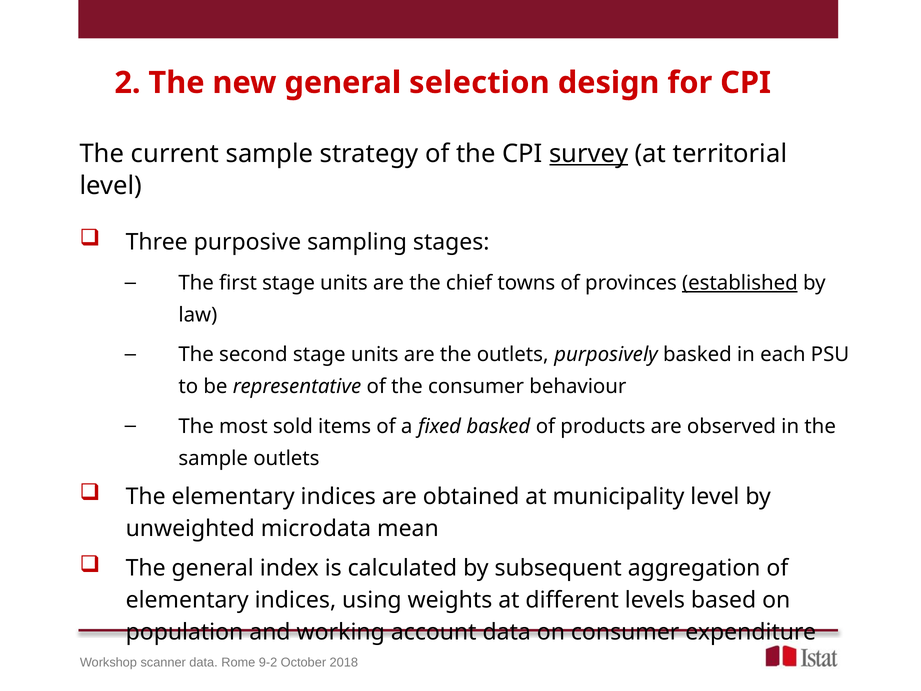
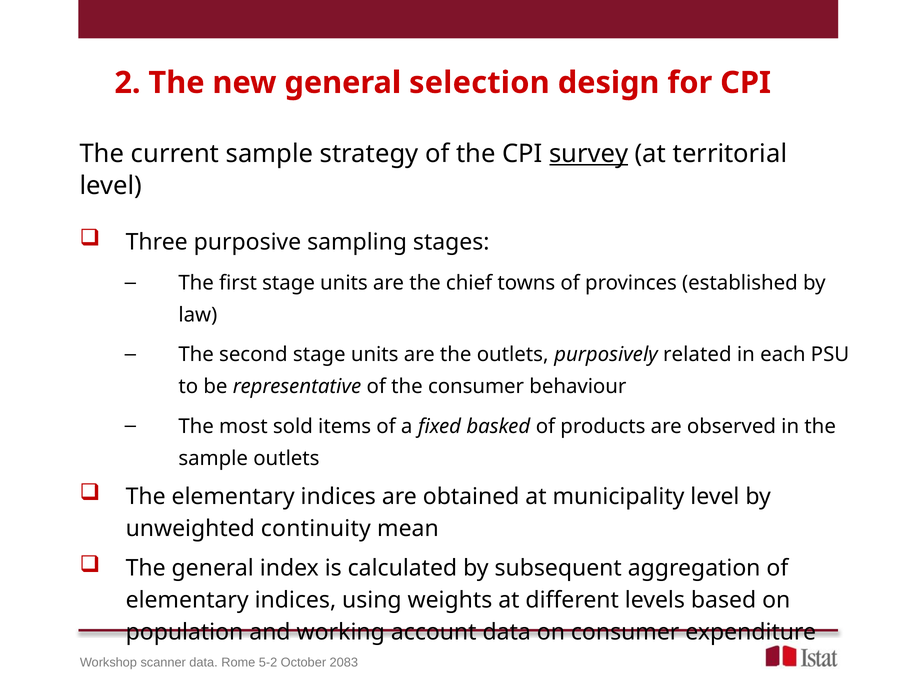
established underline: present -> none (740, 283)
purposively basked: basked -> related (697, 355)
microdata: microdata -> continuity (316, 528)
9-2: 9-2 -> 5-2 (268, 662)
2018: 2018 -> 2083 (344, 662)
